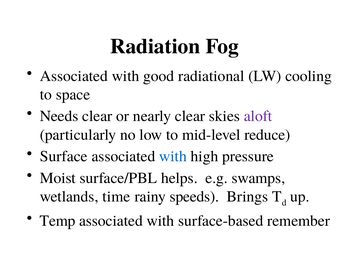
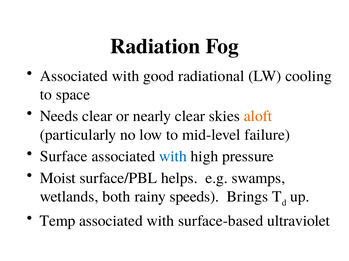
aloft colour: purple -> orange (258, 116)
reduce: reduce -> failure (267, 135)
time: time -> both (116, 197)
remember: remember -> ultraviolet (299, 221)
